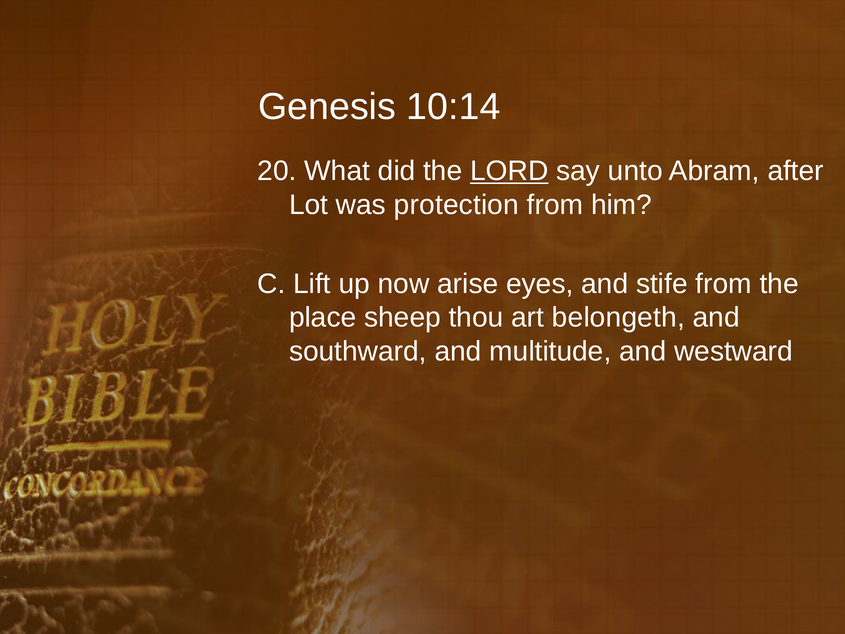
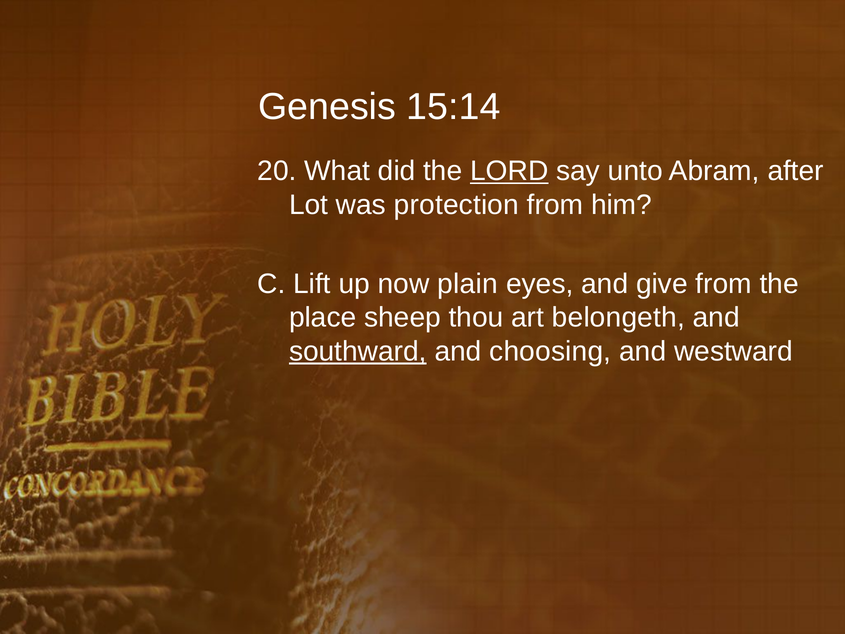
10:14: 10:14 -> 15:14 (453, 107)
arise: arise -> plain (468, 284)
stife: stife -> give (662, 284)
southward underline: none -> present (358, 351)
multitude: multitude -> choosing (550, 351)
